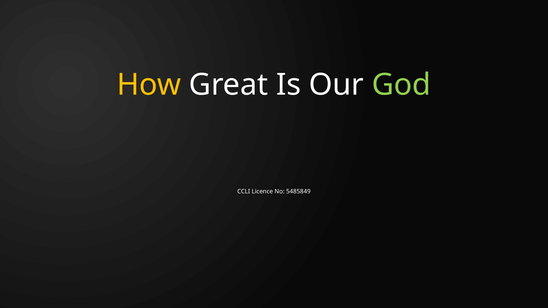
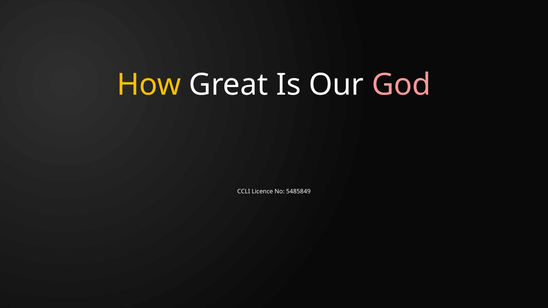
God colour: light green -> pink (401, 85)
